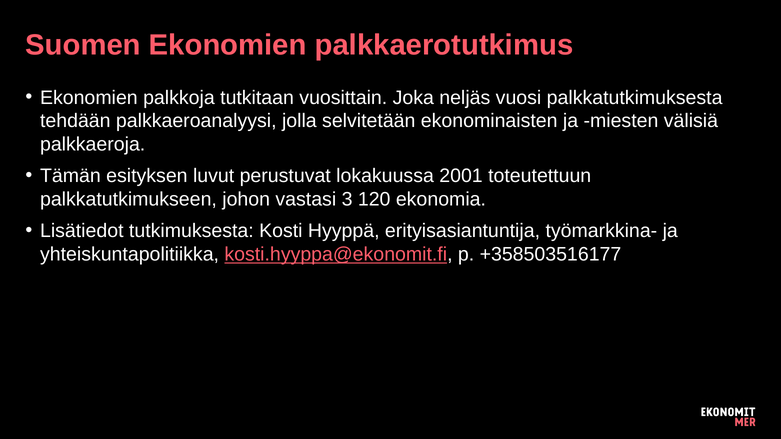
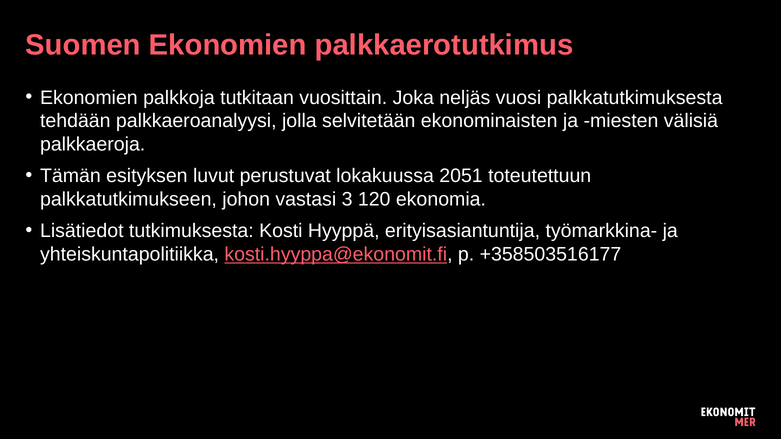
2001: 2001 -> 2051 (461, 176)
